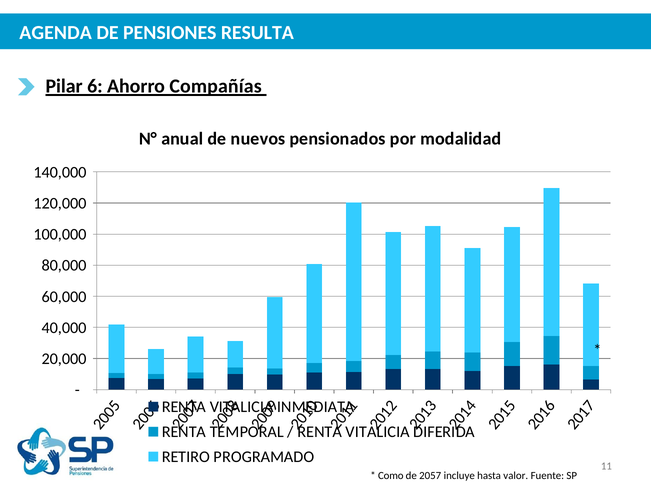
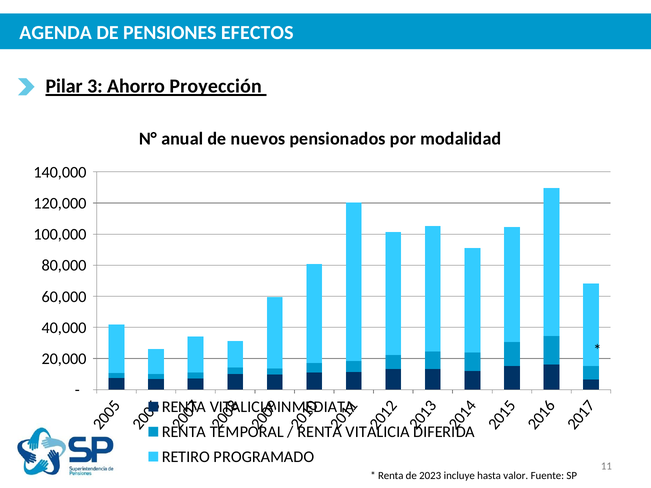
RESULTA: RESULTA -> EFECTOS (257, 33)
Pilar 6: 6 -> 3 (95, 86)
Compañías: Compañías -> Proyección (216, 86)
Como: Como -> Renta (391, 476)
2057: 2057 -> 2023 (430, 476)
